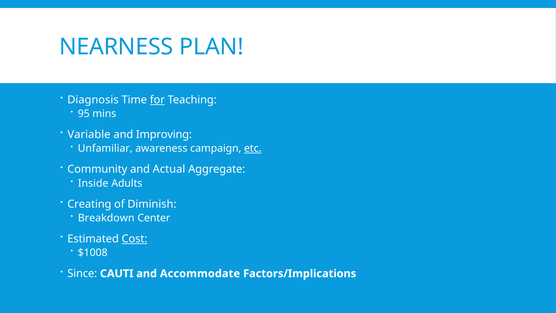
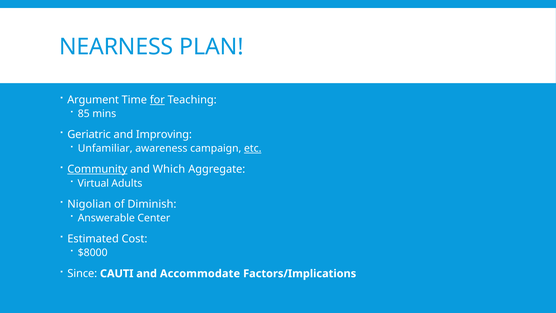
Diagnosis: Diagnosis -> Argument (93, 100)
95: 95 -> 85 (84, 114)
Variable: Variable -> Geriatric (89, 134)
Community underline: none -> present (97, 169)
Actual: Actual -> Which (169, 169)
Inside: Inside -> Virtual (93, 183)
Creating: Creating -> Nigolian (89, 204)
Breakdown: Breakdown -> Answerable (106, 218)
Cost underline: present -> none (135, 239)
$1008: $1008 -> $8000 (93, 253)
